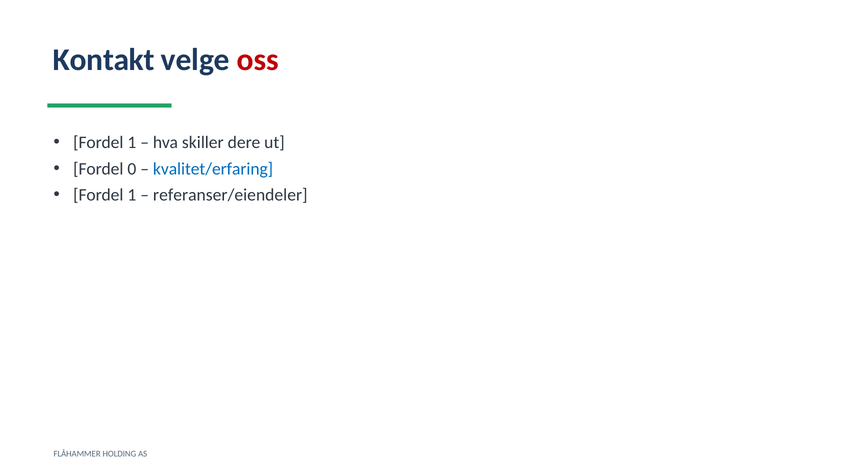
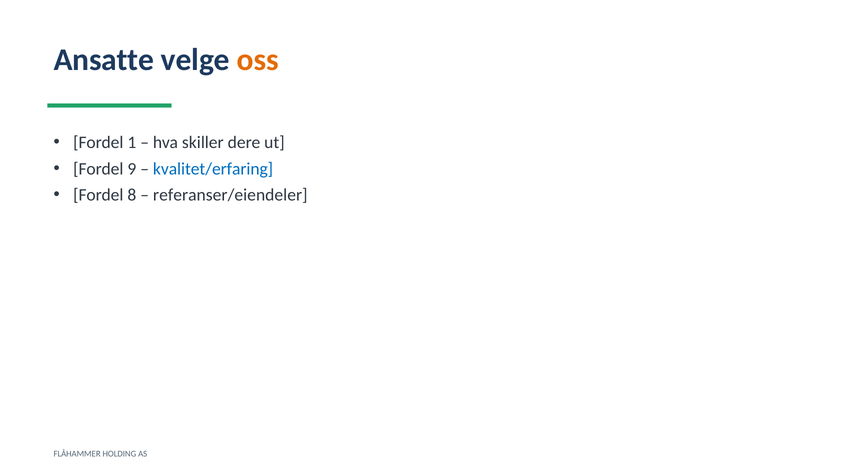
Kontakt: Kontakt -> Ansatte (104, 60)
oss colour: red -> orange (258, 60)
0: 0 -> 9 (132, 169)
1: 1 -> 8 (132, 195)
